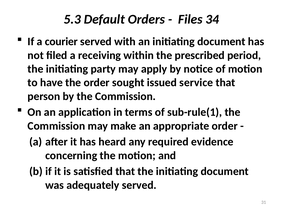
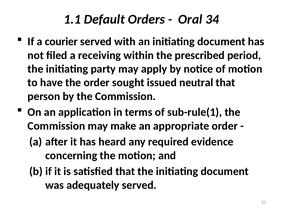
5.3: 5.3 -> 1.1 (72, 19)
Files: Files -> Oral (190, 19)
service: service -> neutral (196, 83)
